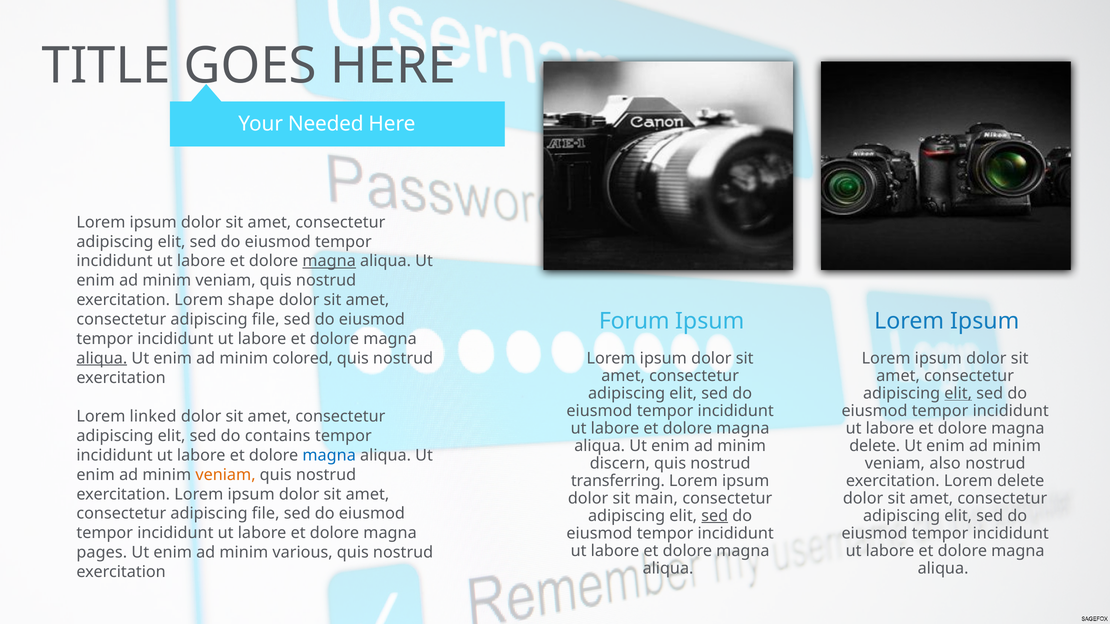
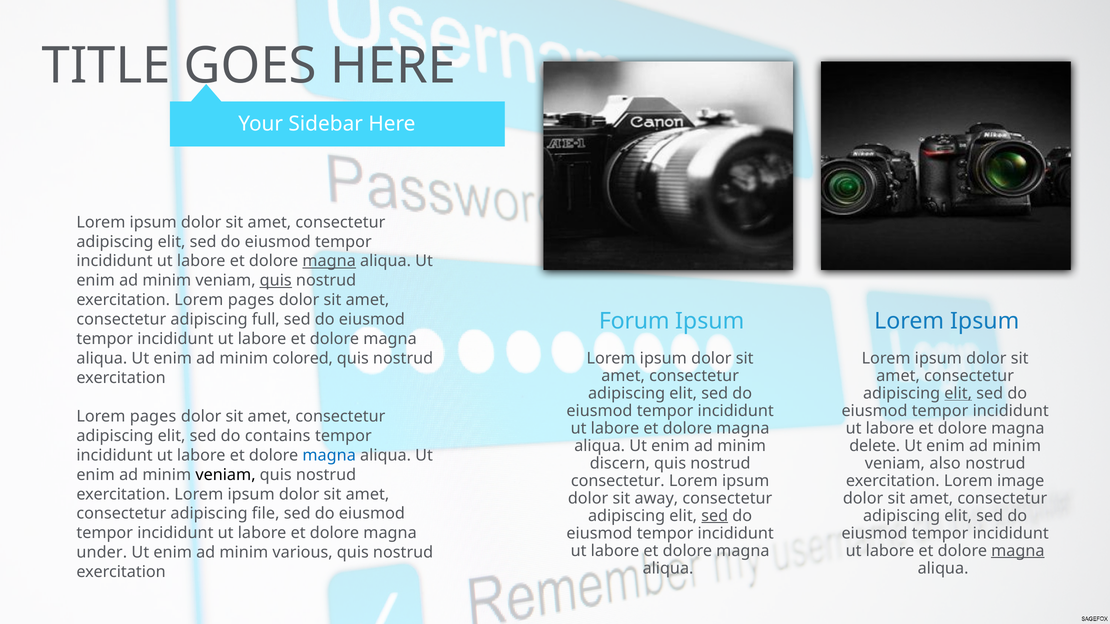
Needed: Needed -> Sidebar (326, 124)
quis underline: none -> present (276, 281)
shape: shape -> pages (251, 300)
file: file -> full (266, 320)
aliqua underline: present -> none (102, 358)
linked: linked -> pages (153, 417)
veniam colour: orange -> black (225, 475)
transferring: transferring -> consectetur (618, 481)
Lorem delete: delete -> image (1021, 481)
main: main -> away (656, 499)
magna underline: none -> present (1018, 551)
pages: pages -> under (102, 553)
